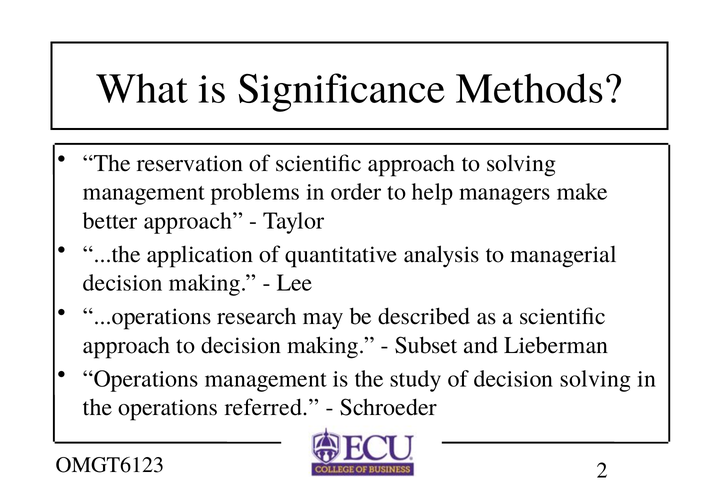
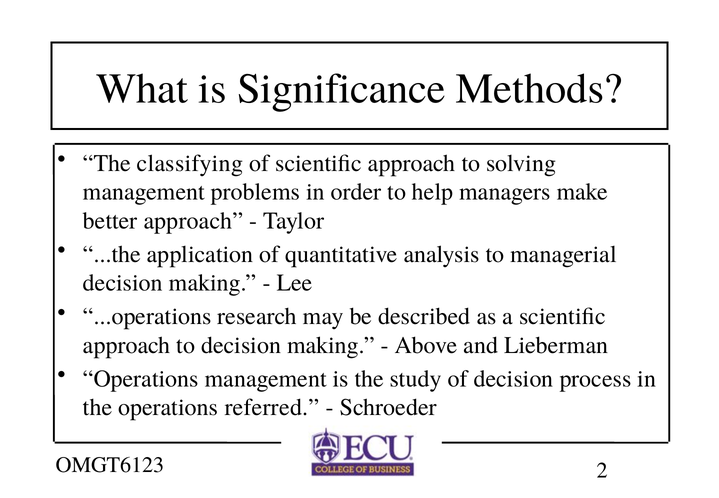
reservation: reservation -> classifying (190, 163)
Subset: Subset -> Above (426, 345)
decision solving: solving -> process (595, 379)
